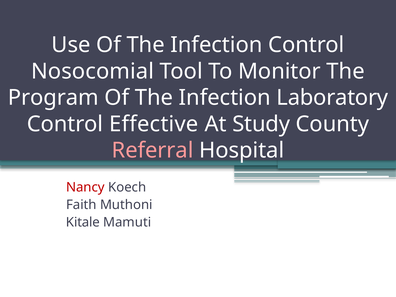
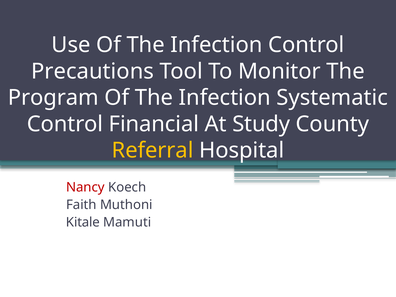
Nosocomial: Nosocomial -> Precautions (93, 71)
Laboratory: Laboratory -> Systematic (332, 98)
Effective: Effective -> Financial (154, 124)
Referral colour: pink -> yellow (153, 150)
